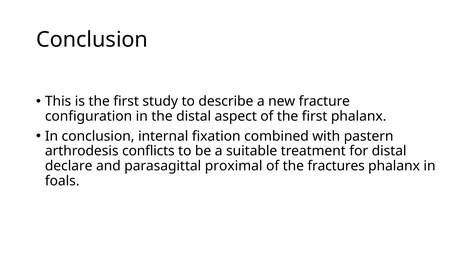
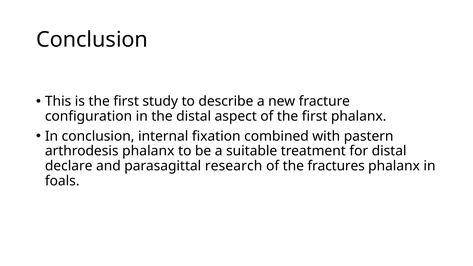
arthrodesis conflicts: conflicts -> phalanx (148, 151)
proximal: proximal -> research (234, 166)
